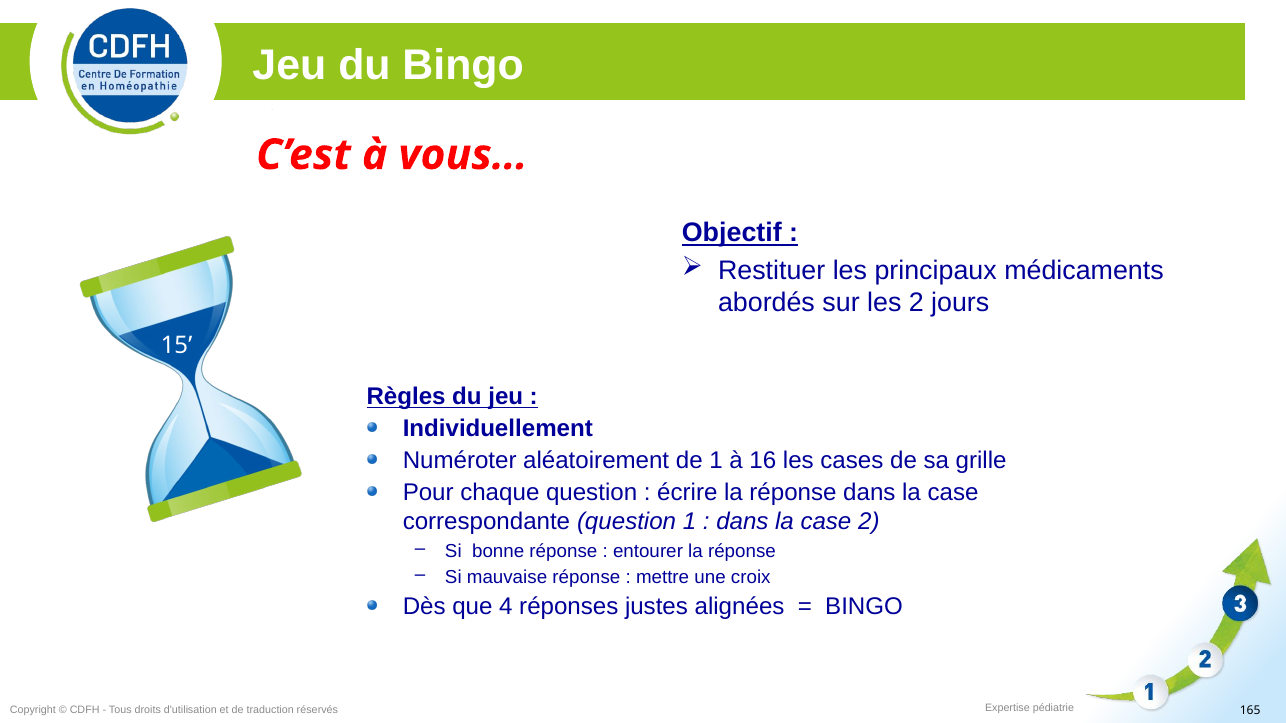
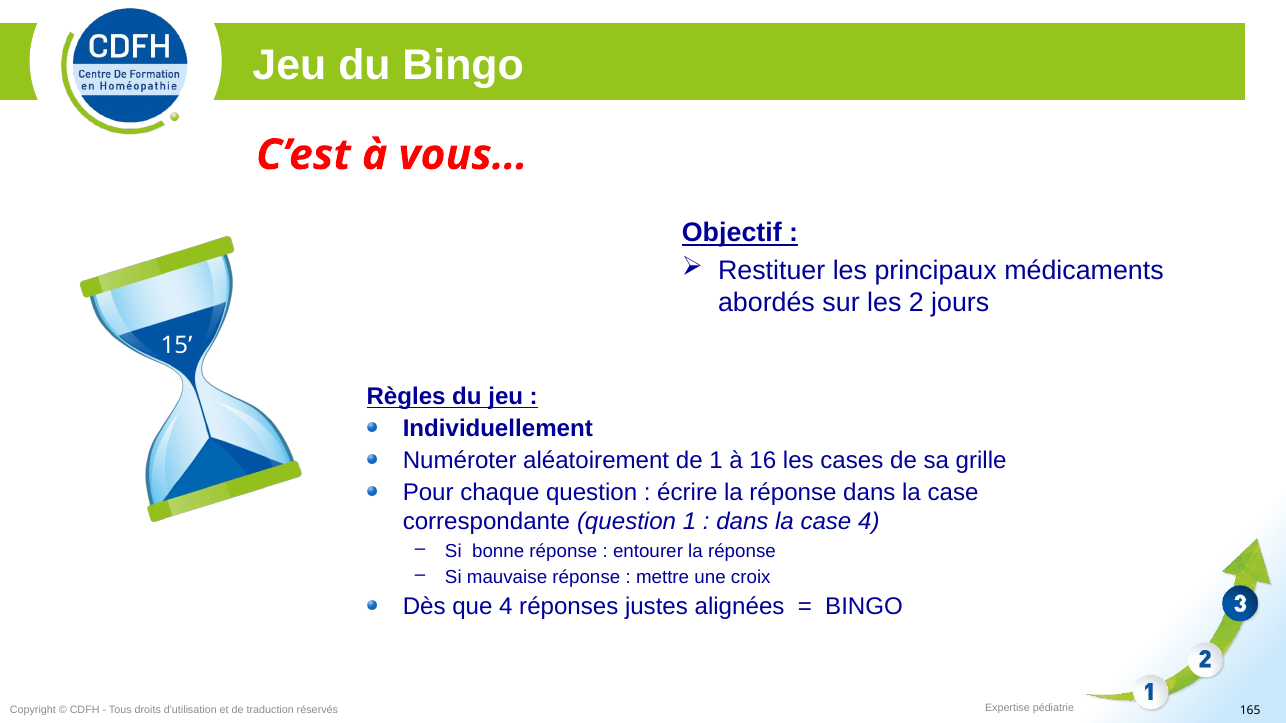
case 2: 2 -> 4 (869, 522)
